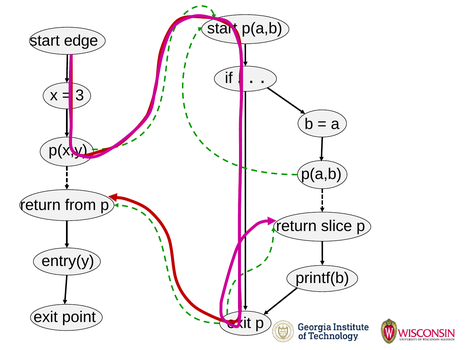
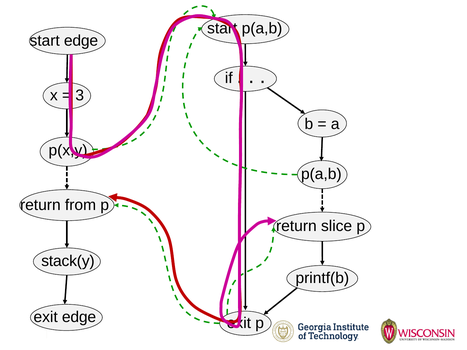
entry(y: entry(y -> stack(y (68, 261)
exit point: point -> edge (79, 317)
